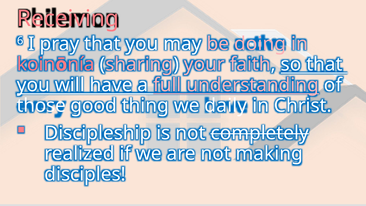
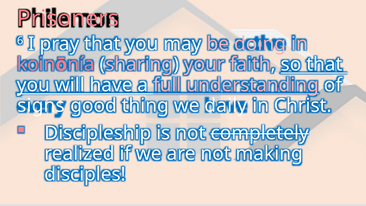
Receiving: Receiving -> Prisoners (68, 19)
those: those -> signs (41, 106)
